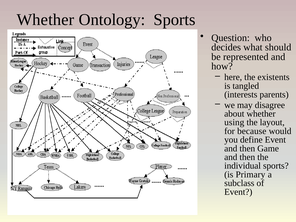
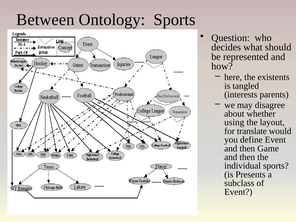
Whether: Whether -> Between (45, 20)
because: because -> translate (252, 131)
Primary: Primary -> Presents (251, 174)
